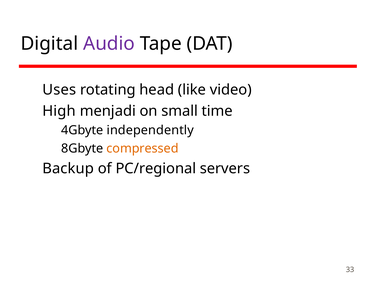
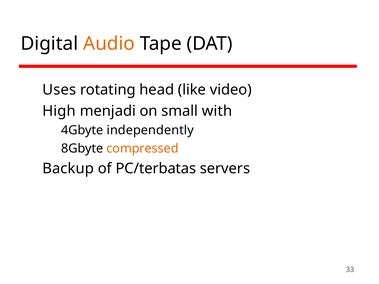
Audio colour: purple -> orange (109, 44)
time: time -> with (217, 111)
PC/regional: PC/regional -> PC/terbatas (156, 169)
